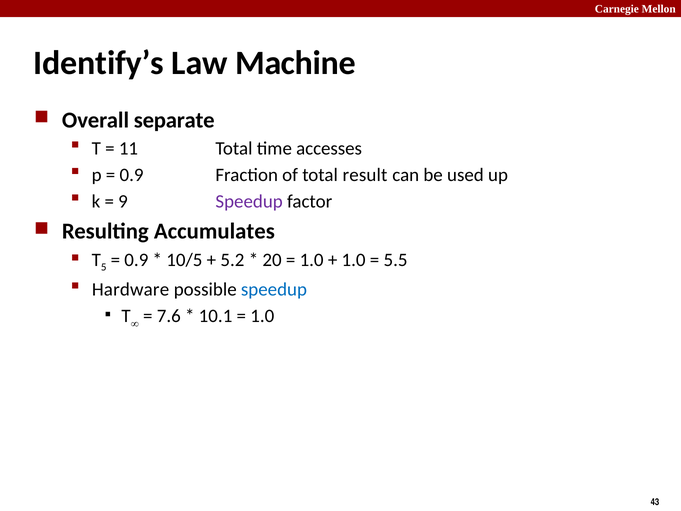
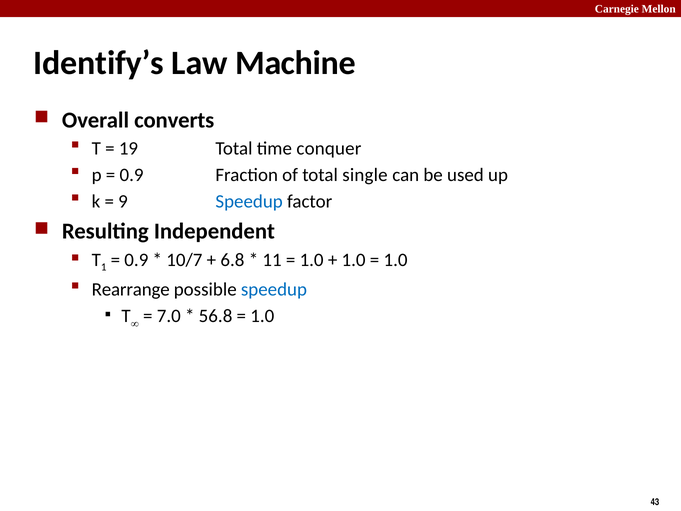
separate: separate -> converts (174, 120)
11: 11 -> 19 (128, 149)
accesses: accesses -> conquer (329, 149)
result: result -> single (365, 175)
Speedup colour: purple -> blue (249, 202)
Accumulates: Accumulates -> Independent (214, 231)
5: 5 -> 1 (104, 267)
10/5: 10/5 -> 10/7 (184, 260)
5.2: 5.2 -> 6.8 (232, 260)
20: 20 -> 11 (272, 260)
5.5: 5.5 -> 1.0 (396, 260)
Hardware: Hardware -> Rearrange (131, 289)
7.6: 7.6 -> 7.0 (169, 316)
10.1: 10.1 -> 56.8 (216, 316)
